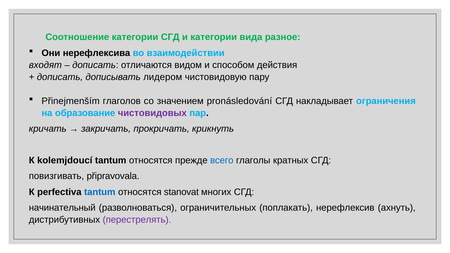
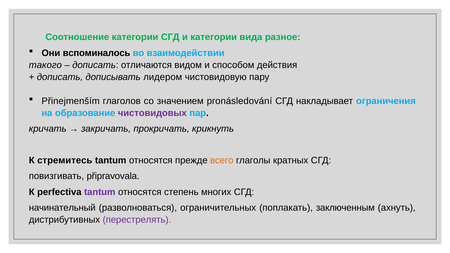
нерефлексива: нерефлексива -> вспоминалось (97, 53)
входят: входят -> такого (45, 65)
kolemjdoucí: kolemjdoucí -> стремитесь (65, 160)
всего colour: blue -> orange (222, 160)
tantum colour: blue -> purple (100, 192)
stanovat: stanovat -> степень (181, 192)
нерефлексив: нерефлексив -> заключенным (345, 208)
